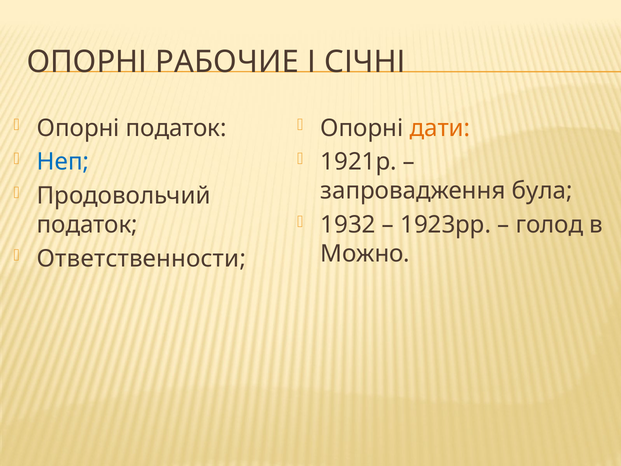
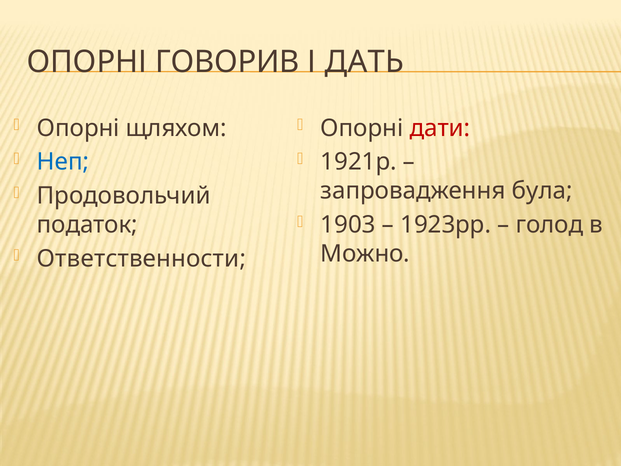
РАБОЧИЕ: РАБОЧИЕ -> ГОВОРИВ (227, 62)
СІЧНІ: СІЧНІ -> ДАТЬ (365, 62)
Опорні податок: податок -> щляхом (176, 128)
дати colour: orange -> red (440, 128)
1932: 1932 -> 1903 (348, 225)
